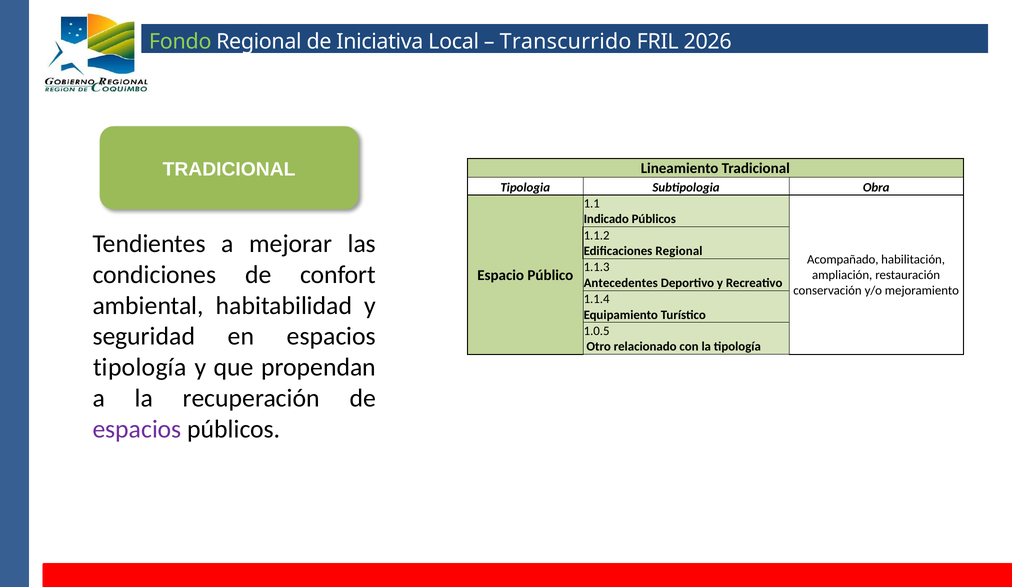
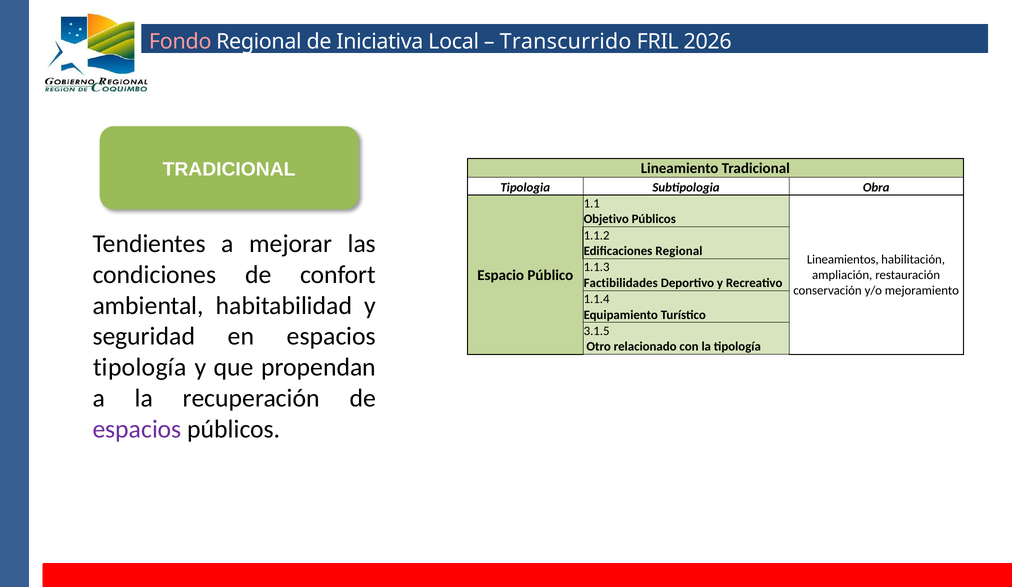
Fondo colour: light green -> pink (180, 42)
Indicado: Indicado -> Objetivo (606, 219)
Acompañado: Acompañado -> Lineamientos (843, 259)
Antecedentes: Antecedentes -> Factibilidades (621, 283)
1.0.5: 1.0.5 -> 3.1.5 (597, 331)
